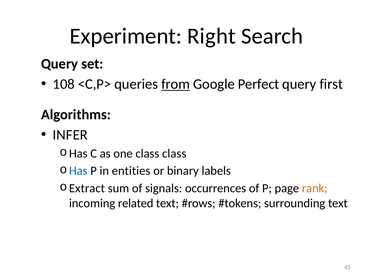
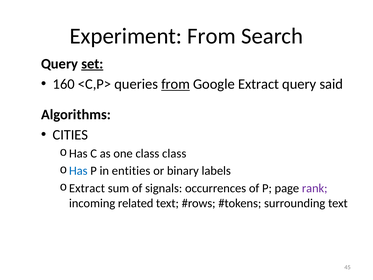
Experiment Right: Right -> From (212, 36)
set underline: none -> present (92, 64)
108: 108 -> 160 (64, 84)
Google Perfect: Perfect -> Extract (259, 84)
first: first -> said (331, 84)
INFER: INFER -> CITIES (70, 135)
rank colour: orange -> purple (315, 188)
